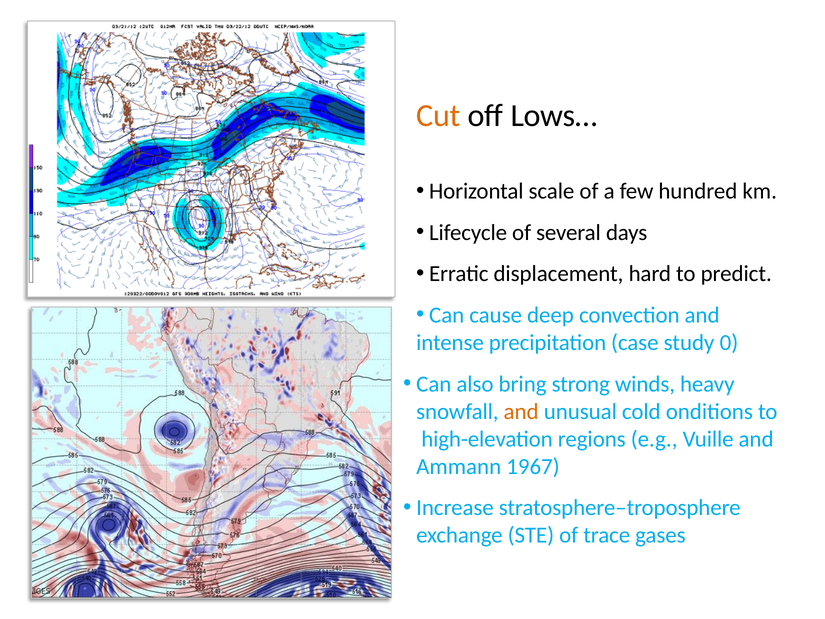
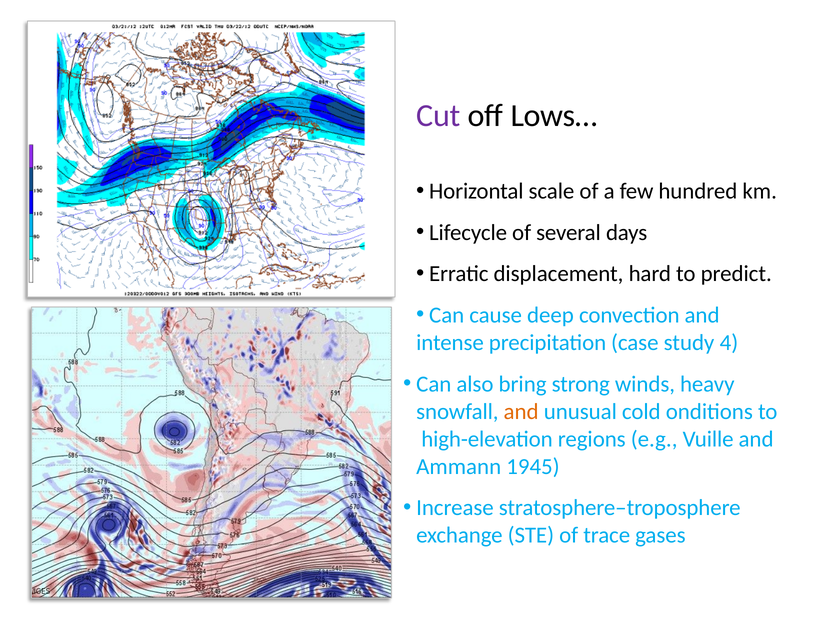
Cut colour: orange -> purple (438, 116)
0: 0 -> 4 (729, 343)
1967: 1967 -> 1945 (533, 466)
